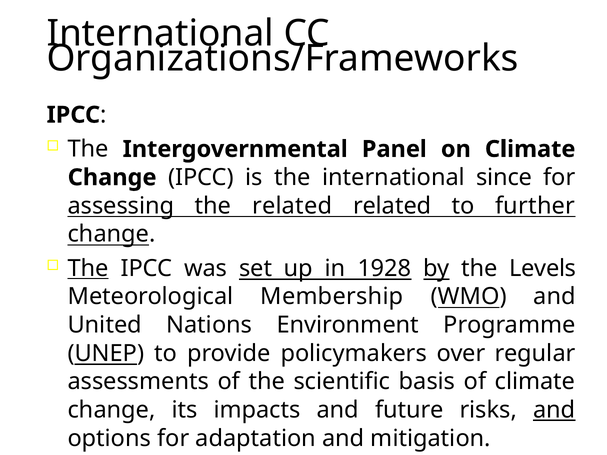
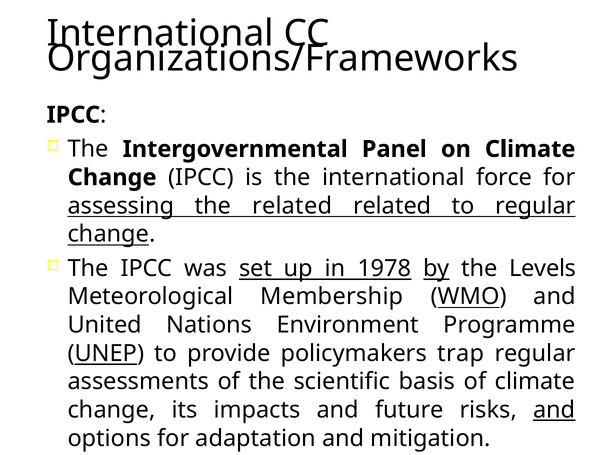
since: since -> force (504, 178)
to further: further -> regular (535, 206)
The underline: present -> none (88, 268)
1928: 1928 -> 1978 (384, 268)
over: over -> trap (461, 354)
